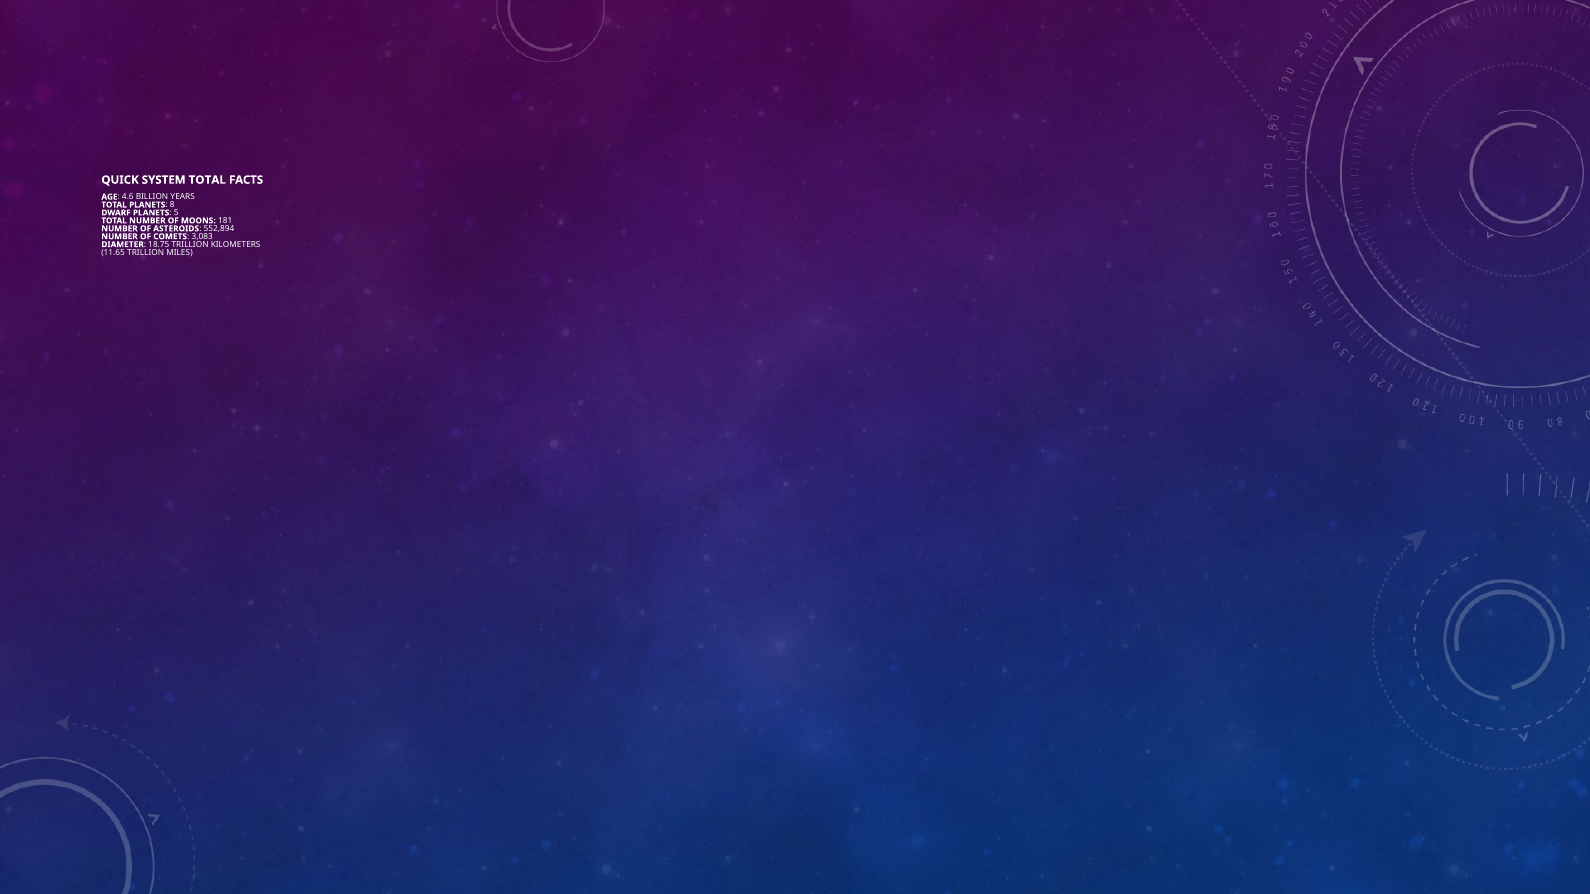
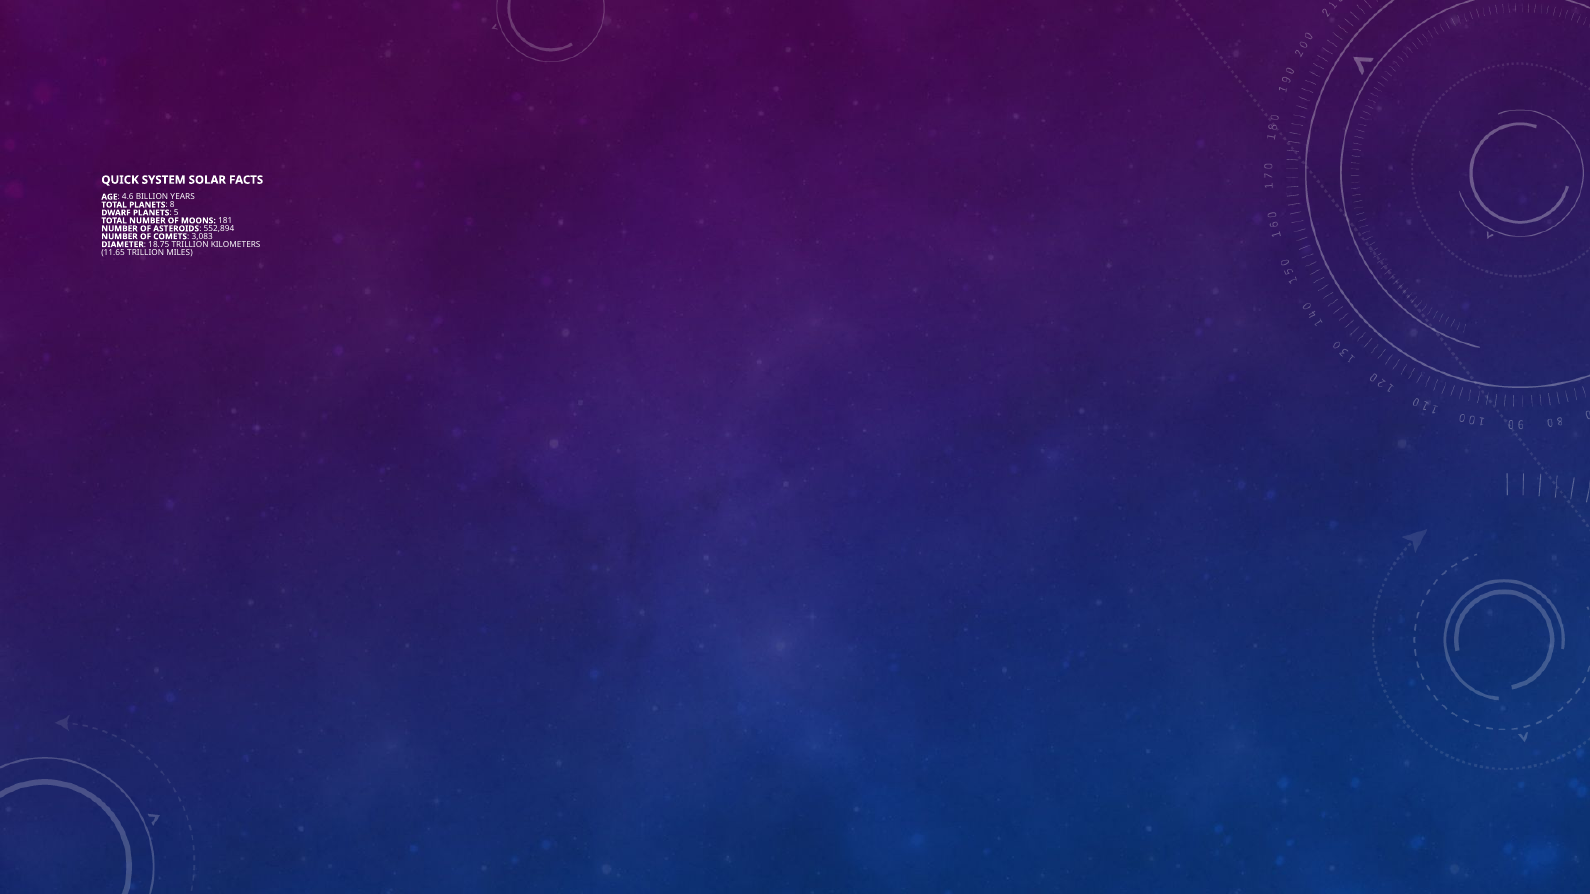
SYSTEM TOTAL: TOTAL -> SOLAR (207, 180)
